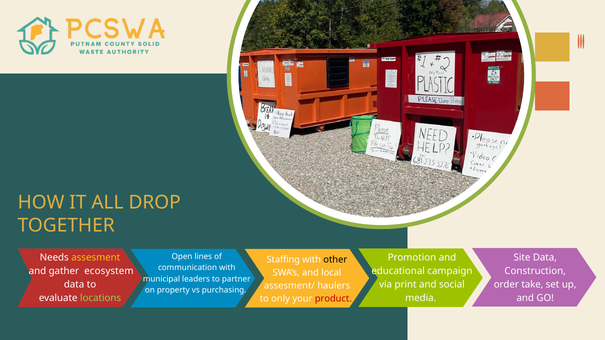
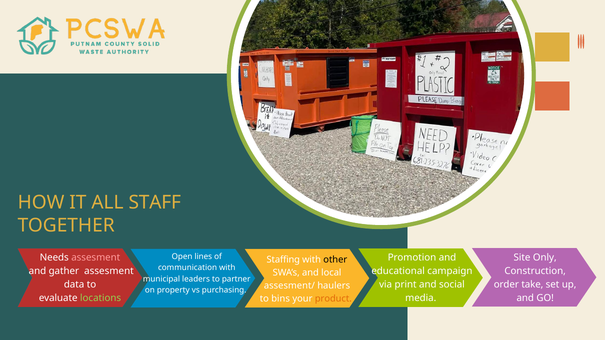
DROP: DROP -> STAFF (155, 203)
assesment colour: yellow -> pink (96, 258)
Site Data: Data -> Only (545, 258)
gather ecosystem: ecosystem -> assesment (109, 271)
only: only -> bins (281, 299)
product colour: red -> orange (333, 299)
